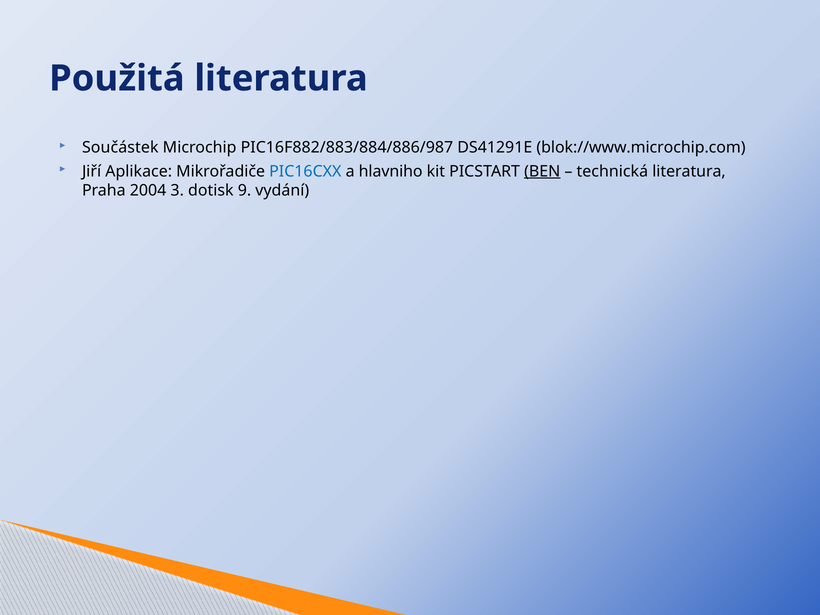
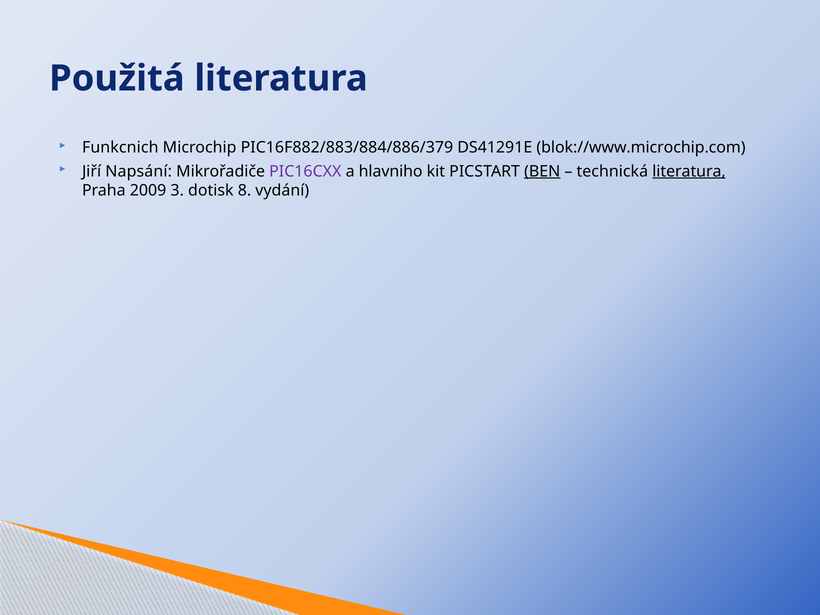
Součástek: Součástek -> Funkcnich (120, 148)
PIC16F882/883/884/886/987: PIC16F882/883/884/886/987 -> PIC16F882/883/884/886/379 (347, 148)
Aplikace: Aplikace -> Napsání (139, 171)
PIC16CXX colour: blue -> purple (305, 171)
literatura underline: none -> present (689, 171)
2004: 2004 -> 2009 (148, 191)
9: 9 -> 8 (244, 191)
